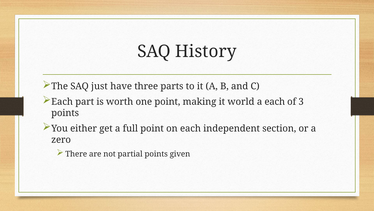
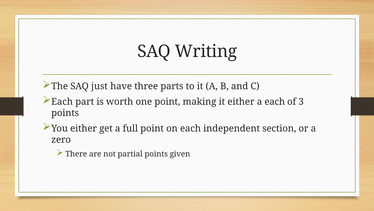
History: History -> Writing (206, 51)
it world: world -> either (241, 102)
